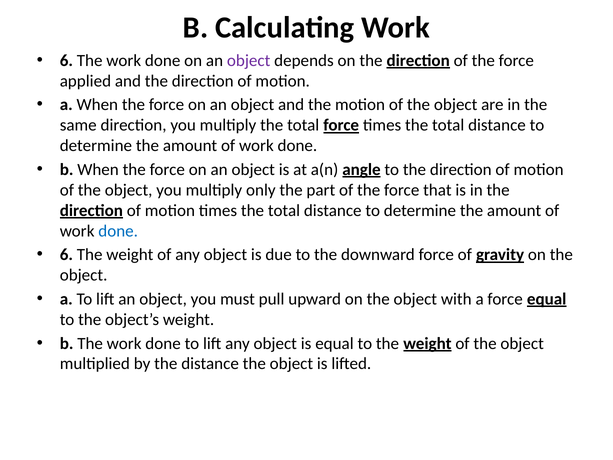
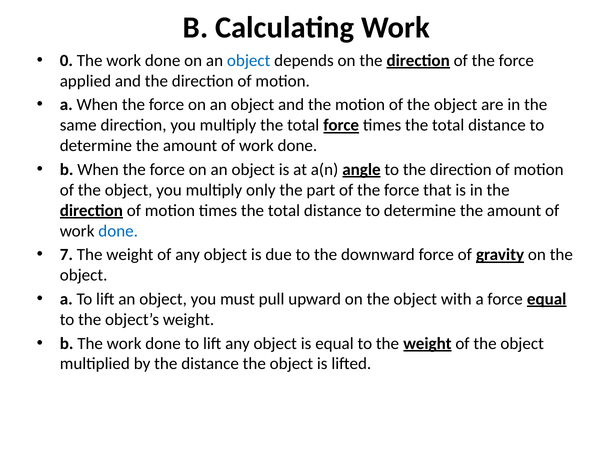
6: 6 -> 0 (66, 60)
object colour: purple -> blue (249, 60)
6: 6 -> 7 (66, 255)
